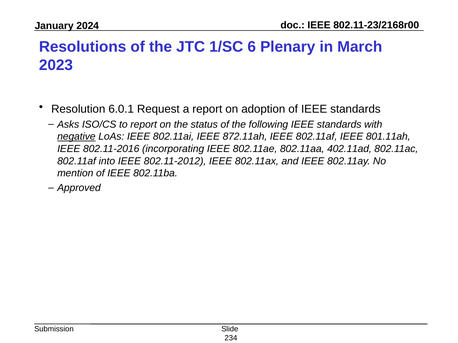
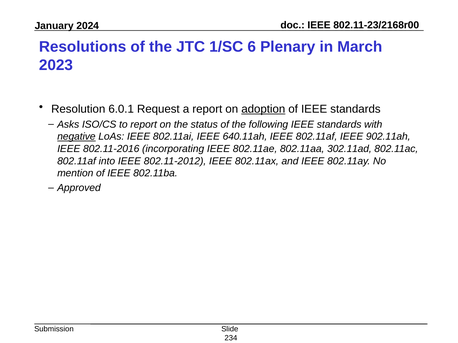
adoption underline: none -> present (263, 109)
872.11ah: 872.11ah -> 640.11ah (245, 137)
801.11ah: 801.11ah -> 902.11ah (388, 137)
402.11ad: 402.11ad -> 302.11ad (349, 149)
